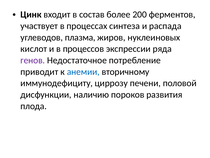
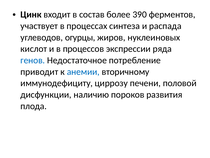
200: 200 -> 390 (140, 14)
плазма: плазма -> огурцы (80, 37)
генов colour: purple -> blue (33, 60)
